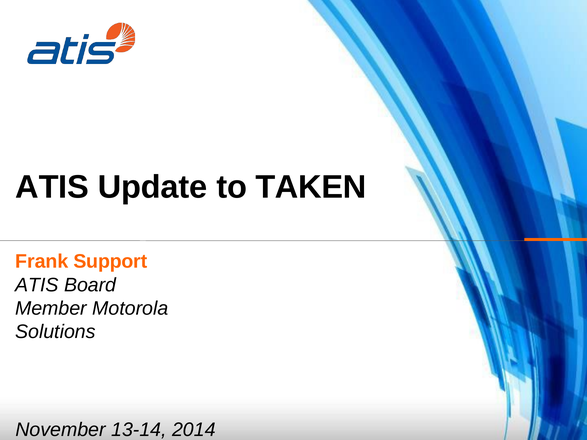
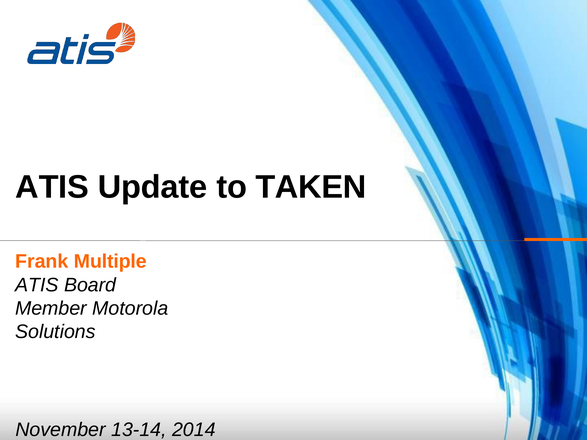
Support: Support -> Multiple (110, 262)
